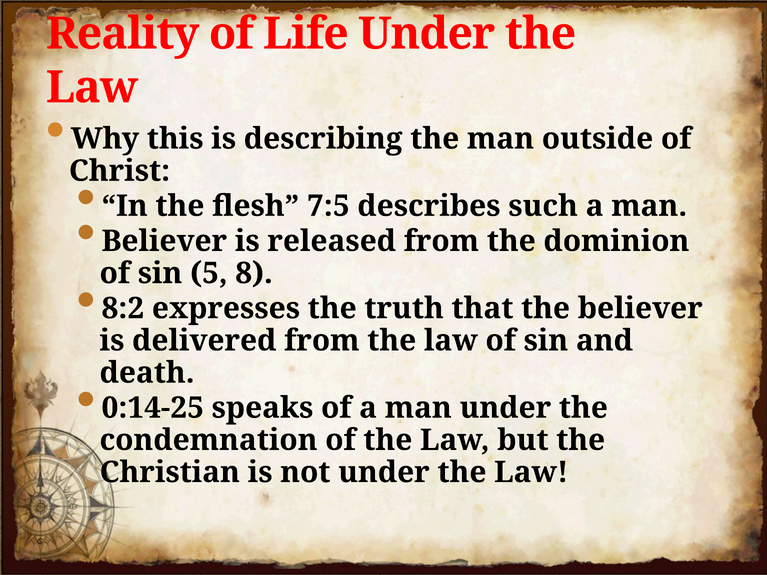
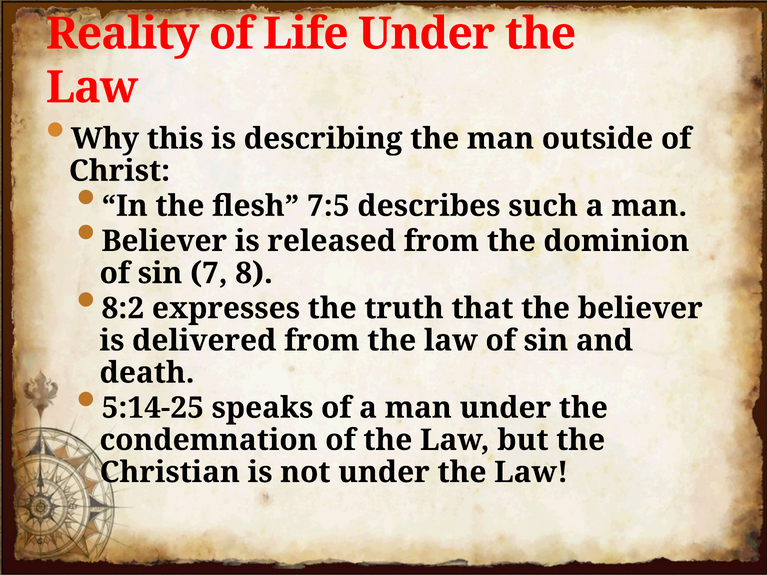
5: 5 -> 7 (209, 273)
0:14-25: 0:14-25 -> 5:14-25 (153, 408)
